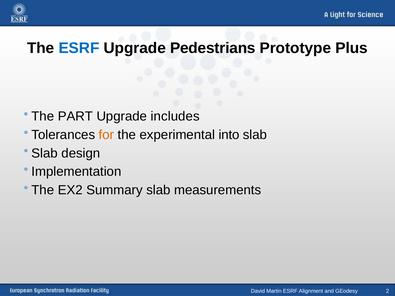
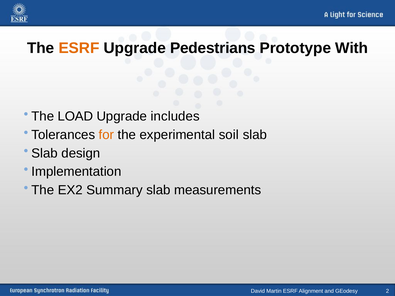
ESRF colour: blue -> orange (79, 48)
Plus: Plus -> With (352, 48)
PART: PART -> LOAD (75, 117)
into: into -> soil (229, 135)
